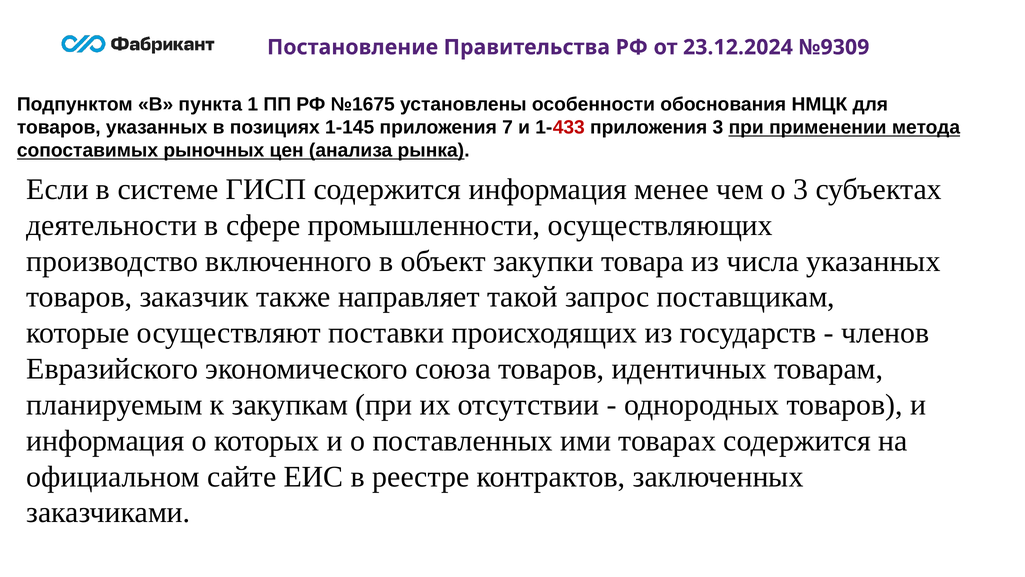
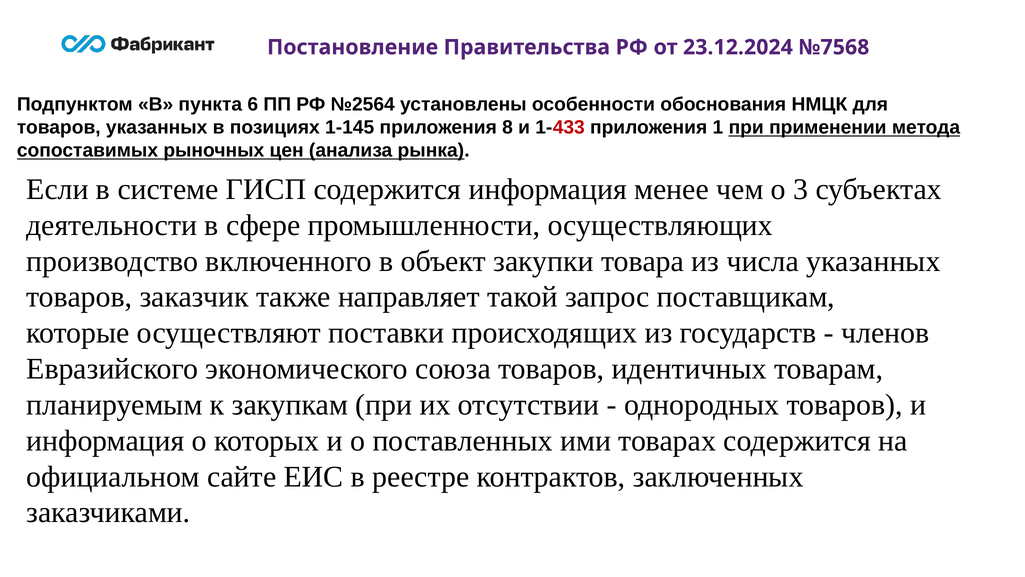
№9309: №9309 -> №7568 (834, 47)
1: 1 -> 6 (253, 104)
№1675: №1675 -> №2564 (363, 104)
7: 7 -> 8 (507, 127)
приложения 3: 3 -> 1 (718, 127)
